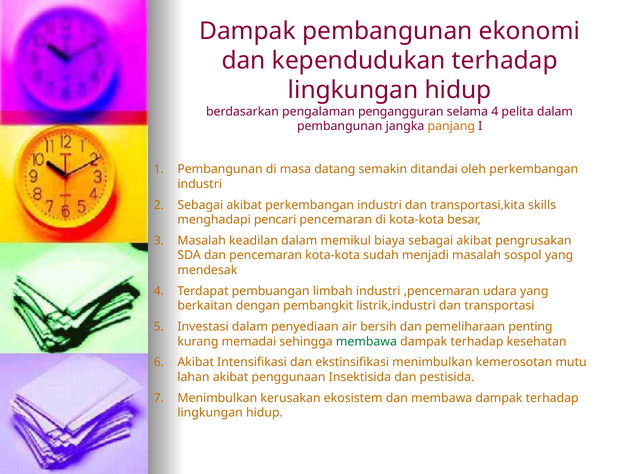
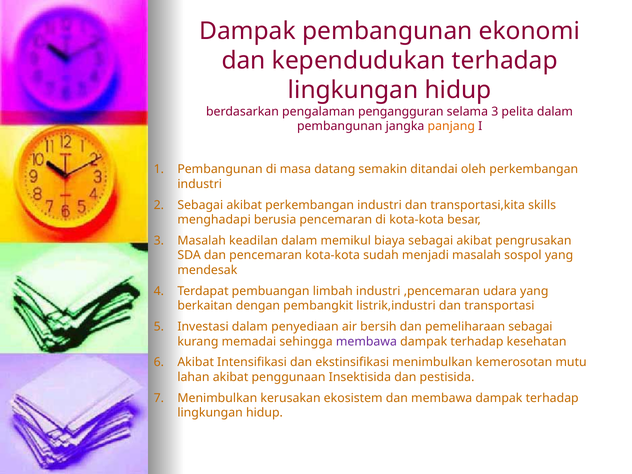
selama 4: 4 -> 3 (495, 111)
pencari: pencari -> berusia (275, 220)
pemeliharaan penting: penting -> sebagai (530, 327)
membawa colour: green -> purple (366, 341)
